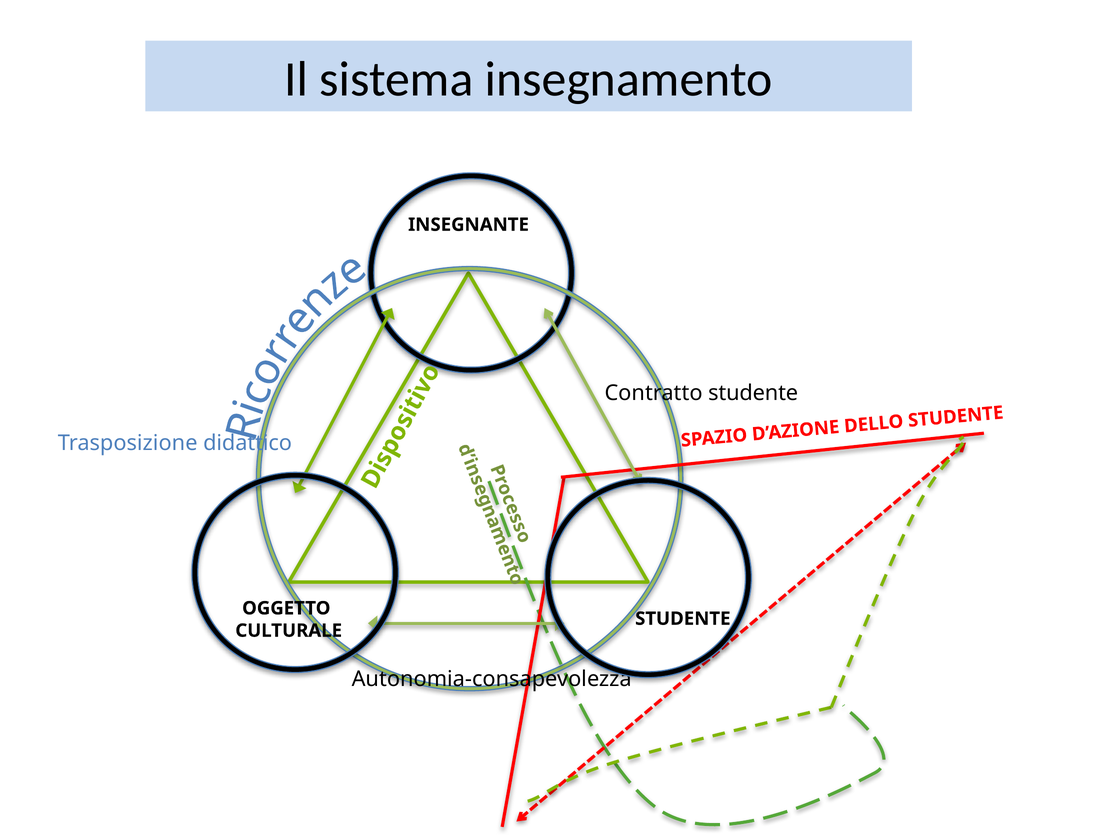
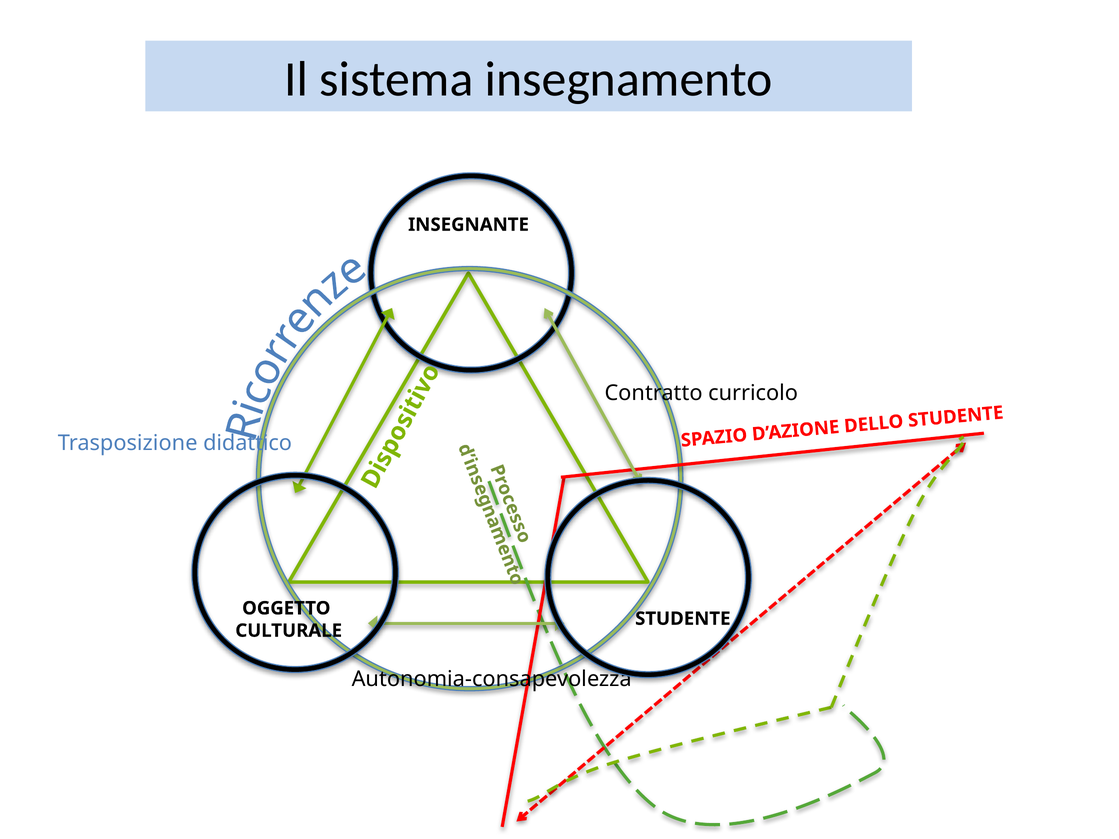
Contratto studente: studente -> curricolo (753, 393)
